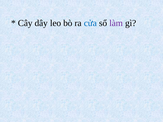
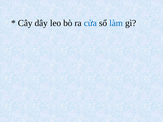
làm colour: purple -> blue (116, 23)
